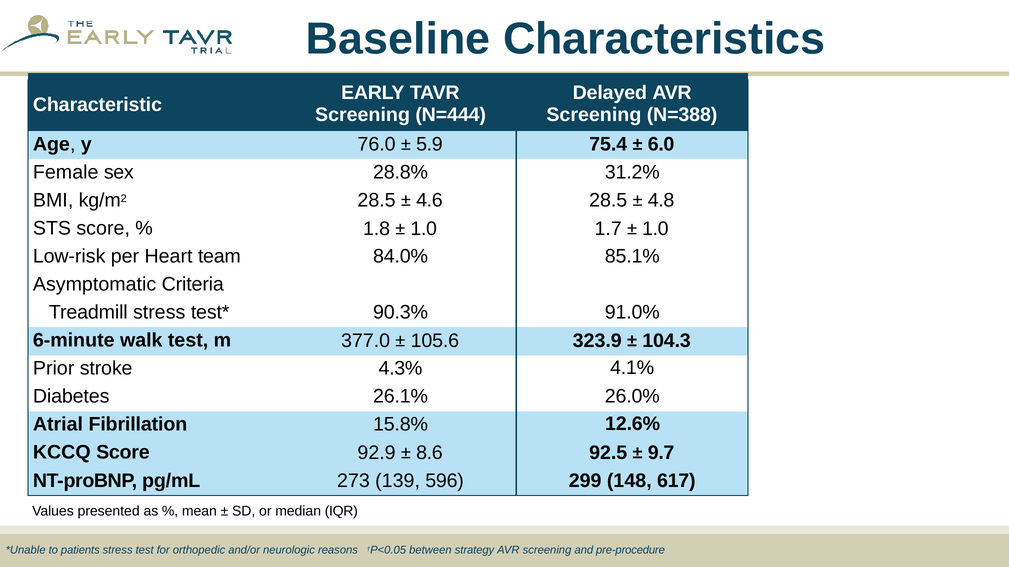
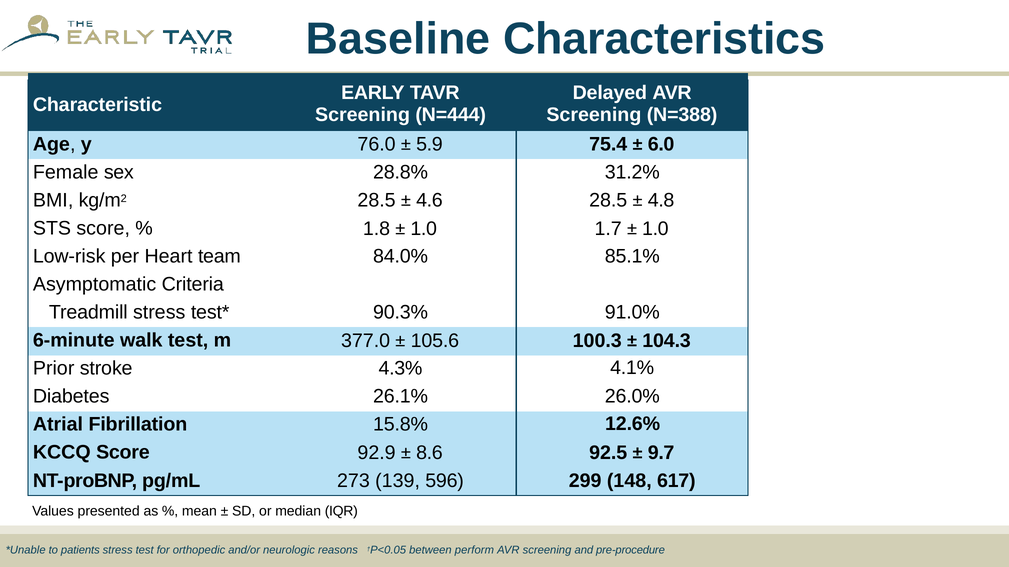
323.9: 323.9 -> 100.3 (597, 341)
strategy: strategy -> perform (474, 551)
